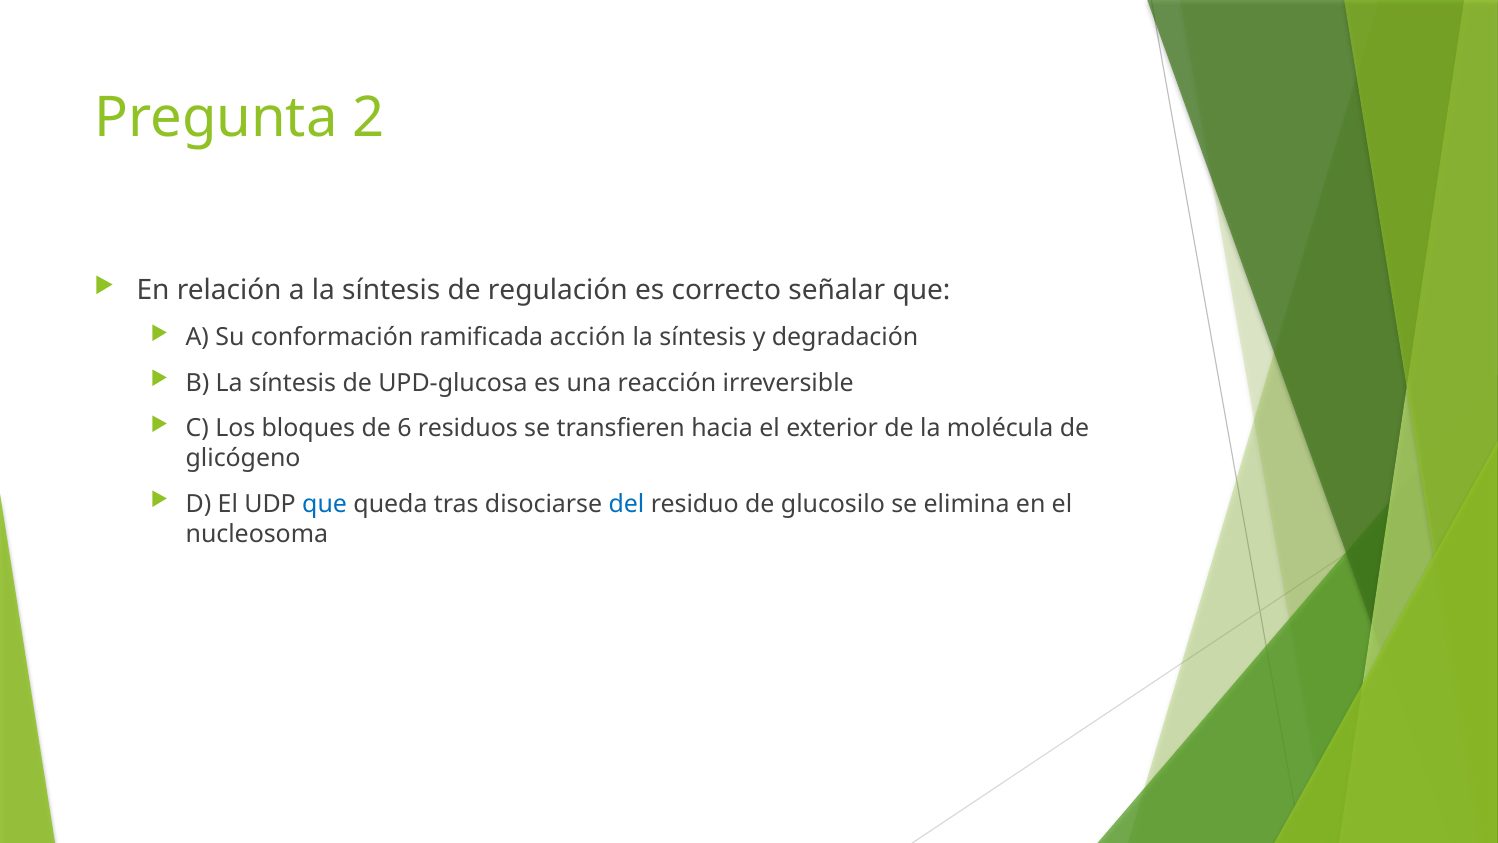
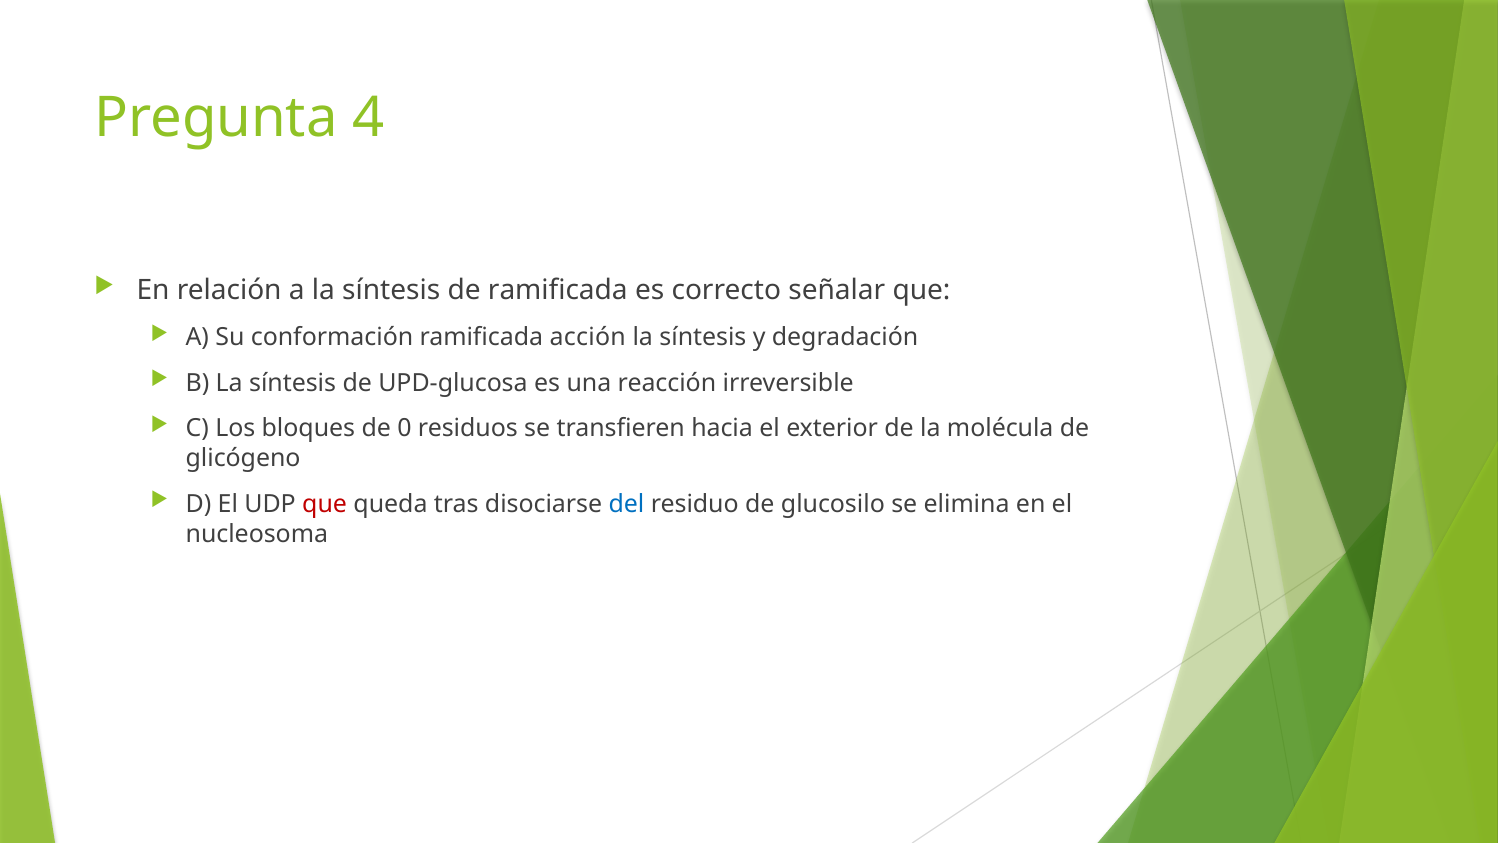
2: 2 -> 4 (368, 118)
de regulación: regulación -> ramificada (558, 290)
6: 6 -> 0 (405, 428)
que colour: blue -> red (325, 504)
